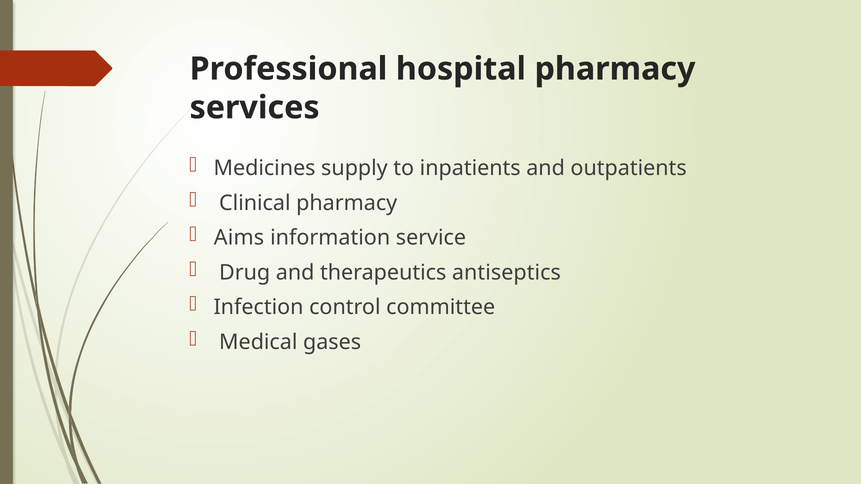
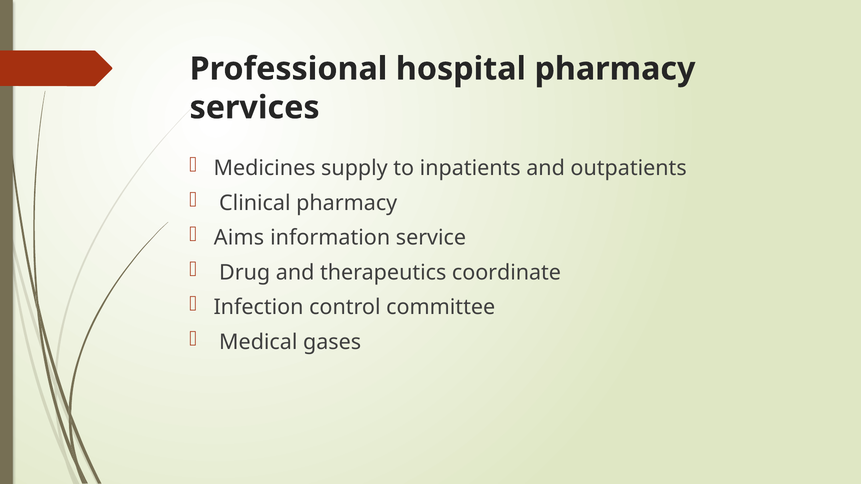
antiseptics: antiseptics -> coordinate (506, 273)
